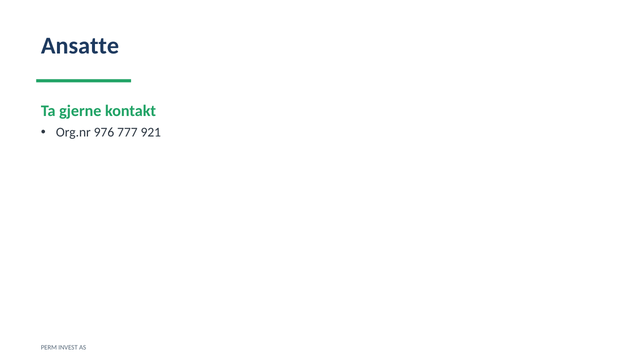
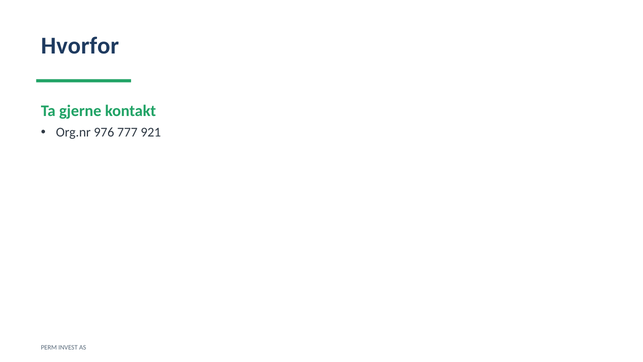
Ansatte: Ansatte -> Hvorfor (80, 46)
